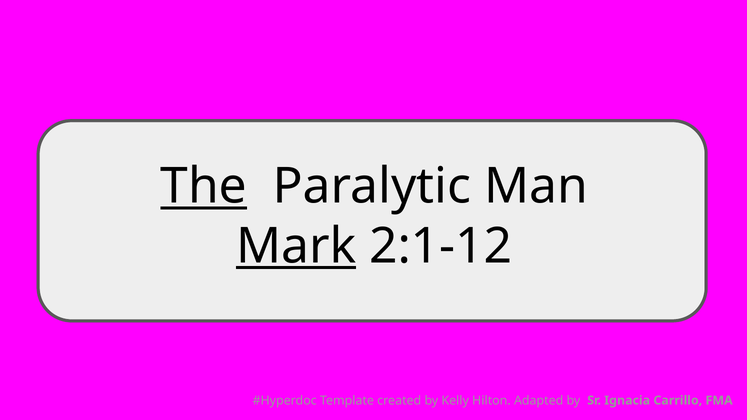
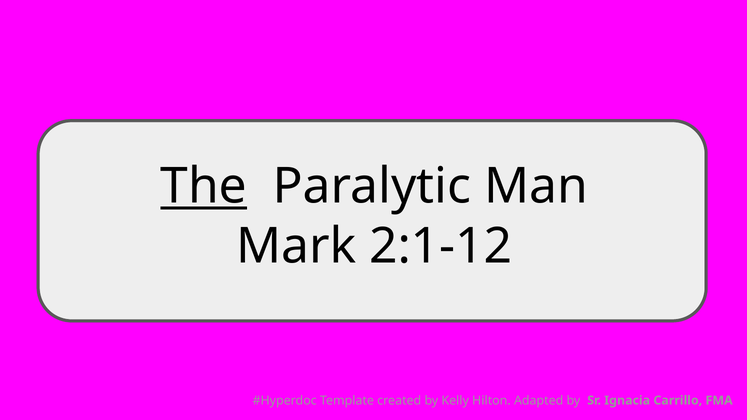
Mark underline: present -> none (296, 246)
